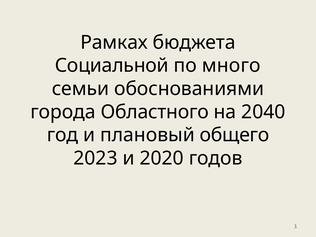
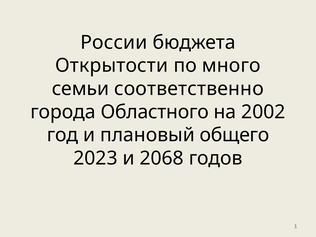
Рамках: Рамках -> России (114, 42)
Социальной: Социальной -> Открытости (112, 66)
обоснованиями: обоснованиями -> соответственно (189, 89)
2040: 2040 -> 2002 (263, 112)
2020: 2020 -> 2068 (162, 158)
